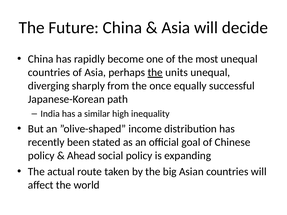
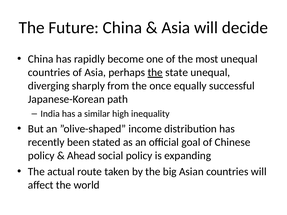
units: units -> state (177, 73)
